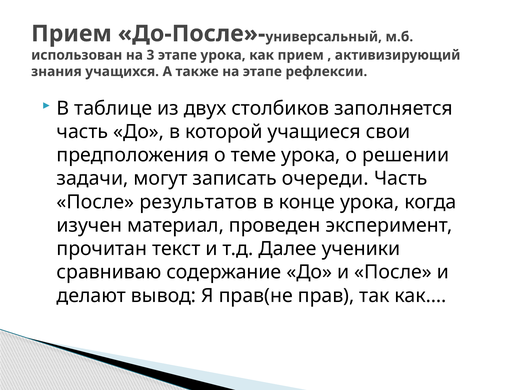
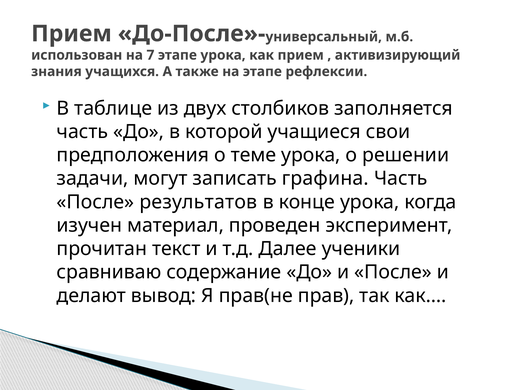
3: 3 -> 7 (150, 55)
очереди: очереди -> графина (325, 179)
